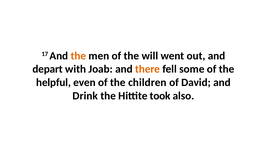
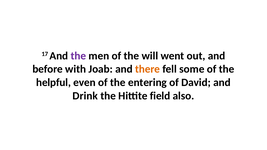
the colour: orange -> purple (78, 56)
depart: depart -> before (48, 69)
children: children -> entering (147, 83)
took: took -> field (160, 96)
